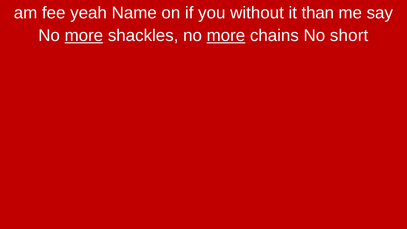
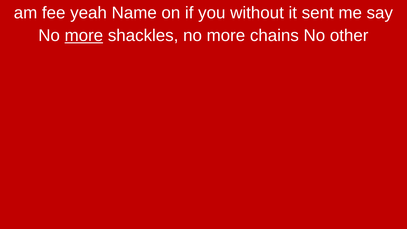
than: than -> sent (318, 13)
more underline: present -> none (226, 35)
short: short -> other (349, 35)
